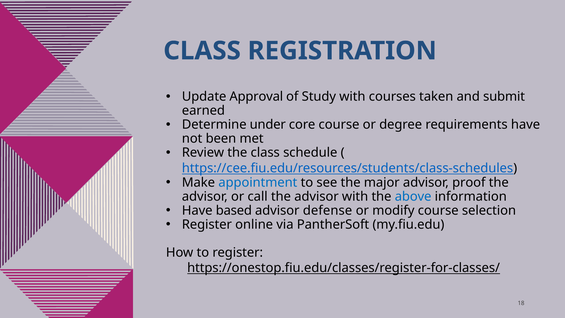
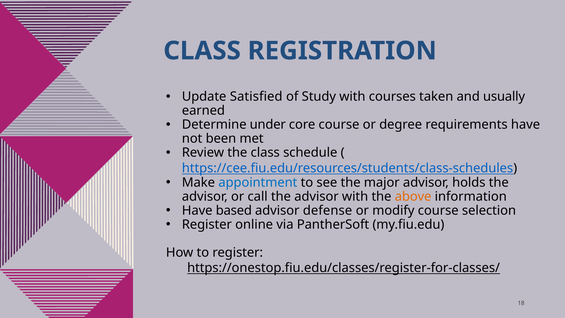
Approval: Approval -> Satisfied (256, 97)
submit: submit -> usually (504, 97)
proof: proof -> holds (469, 182)
above colour: blue -> orange (413, 196)
